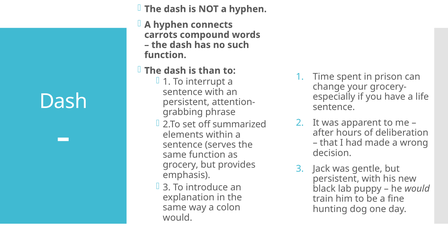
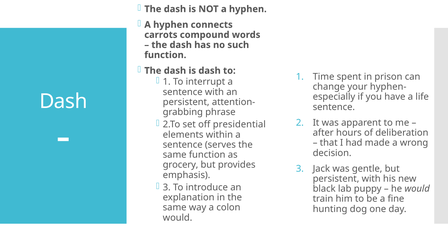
is than: than -> dash (210, 71)
grocery-: grocery- -> hyphen- (388, 87)
summarized: summarized -> presidential (239, 125)
